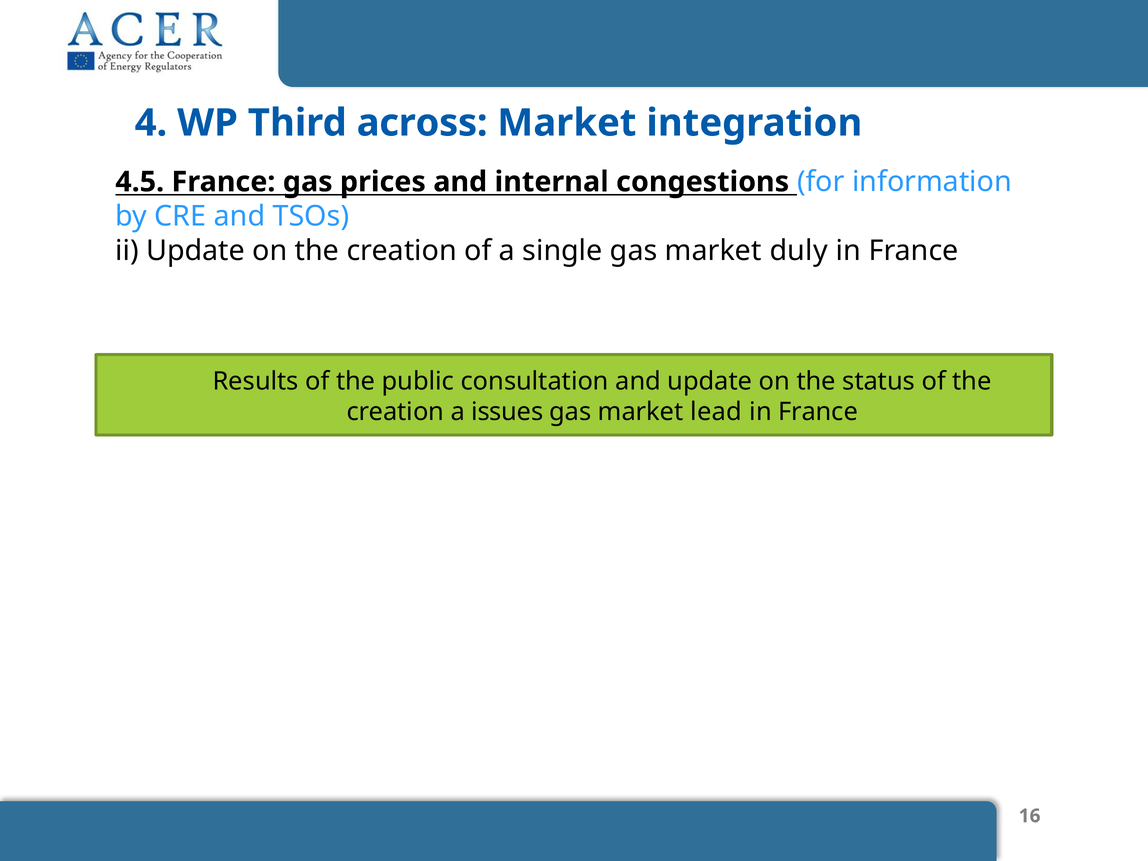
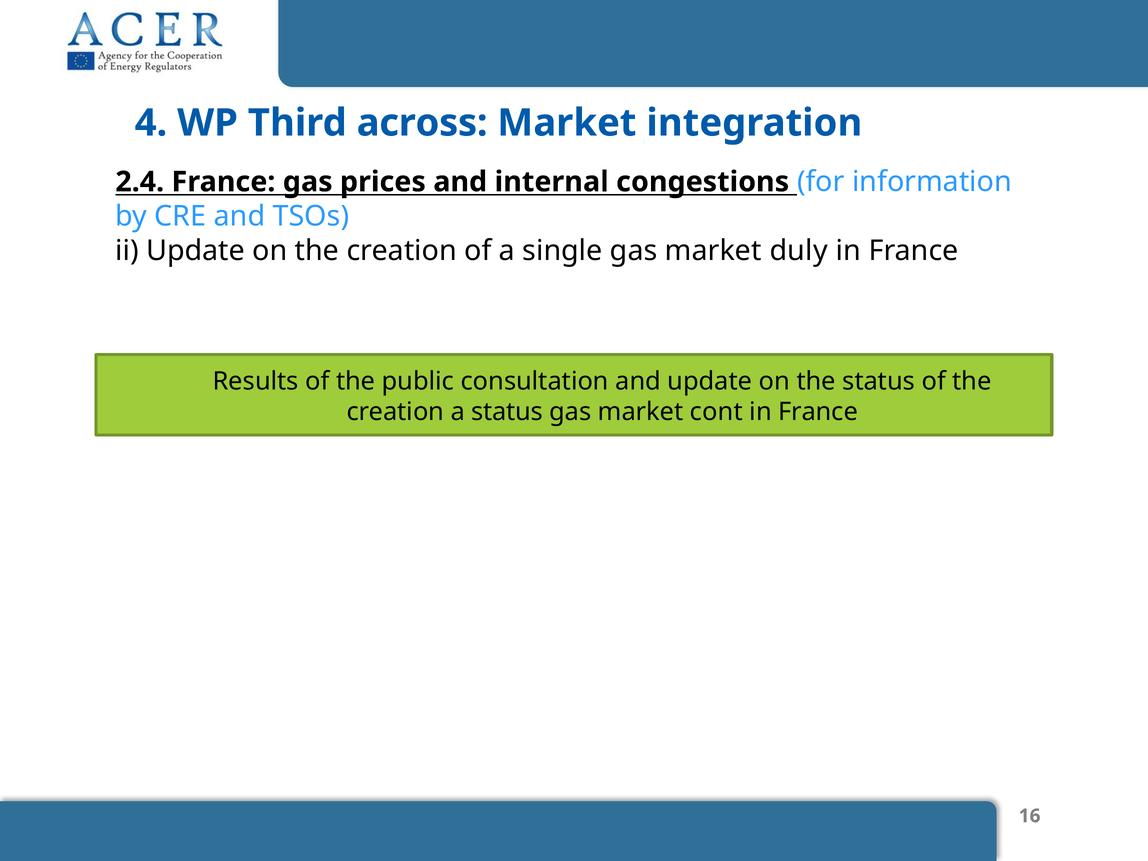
4.5: 4.5 -> 2.4 (140, 182)
a issues: issues -> status (507, 412)
lead: lead -> cont (716, 412)
